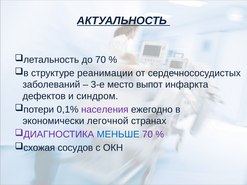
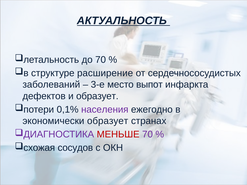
реанимации: реанимации -> расширение (105, 73)
и синдром: синдром -> образует (97, 96)
экономически легочной: легочной -> образует (108, 121)
МЕНЬШЕ colour: blue -> red (118, 135)
